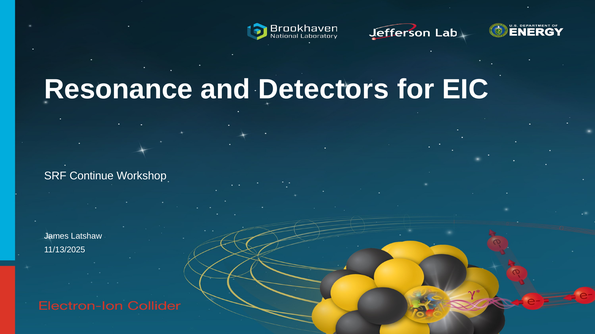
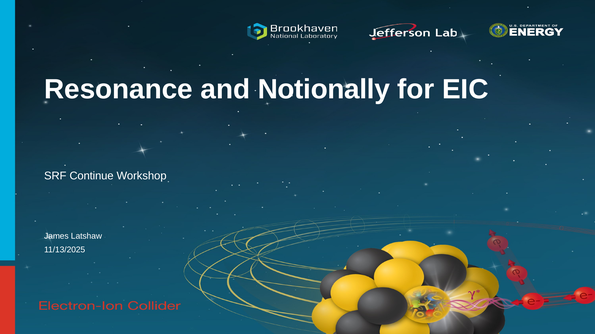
Detectors: Detectors -> Notionally (324, 89)
